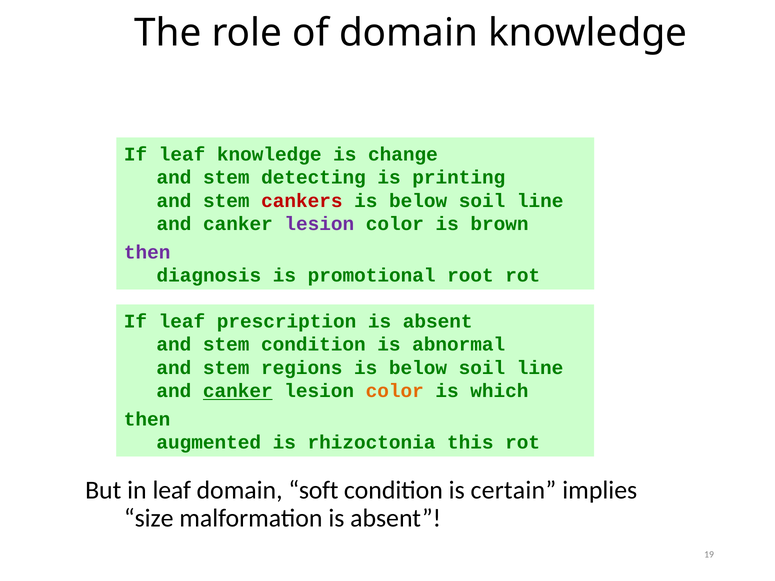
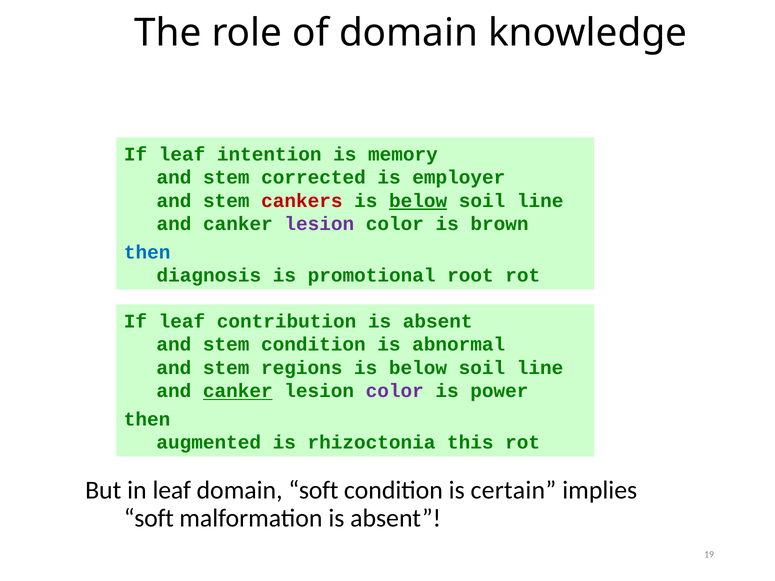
leaf knowledge: knowledge -> intention (269, 154)
change: change -> memory (403, 154)
detecting: detecting -> corrected (313, 178)
printing: printing -> employer (459, 178)
below underline: none -> present (418, 201)
then colour: purple -> blue (147, 252)
prescription: prescription -> contribution (287, 321)
color colour: orange -> purple (395, 391)
which: which -> power (499, 391)
size: size -> soft (149, 518)
